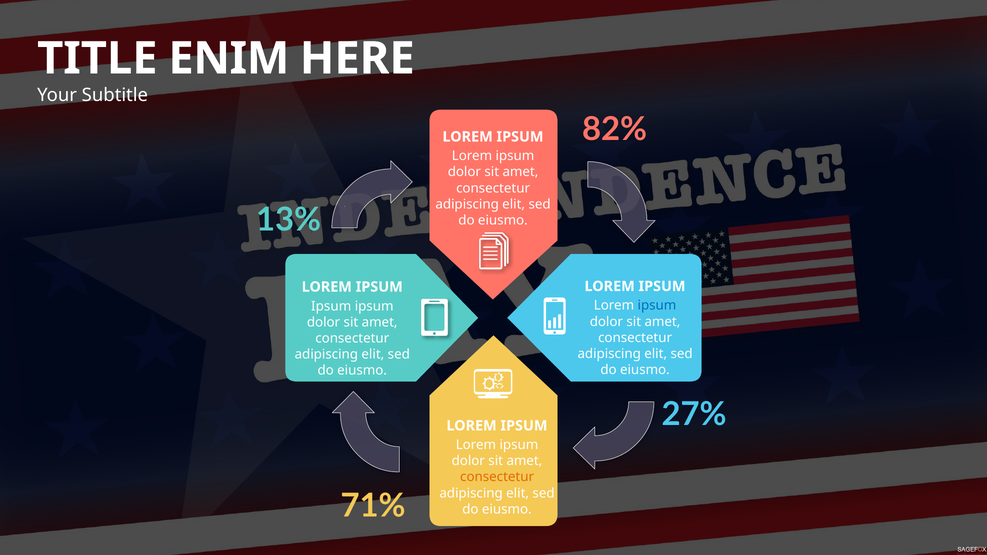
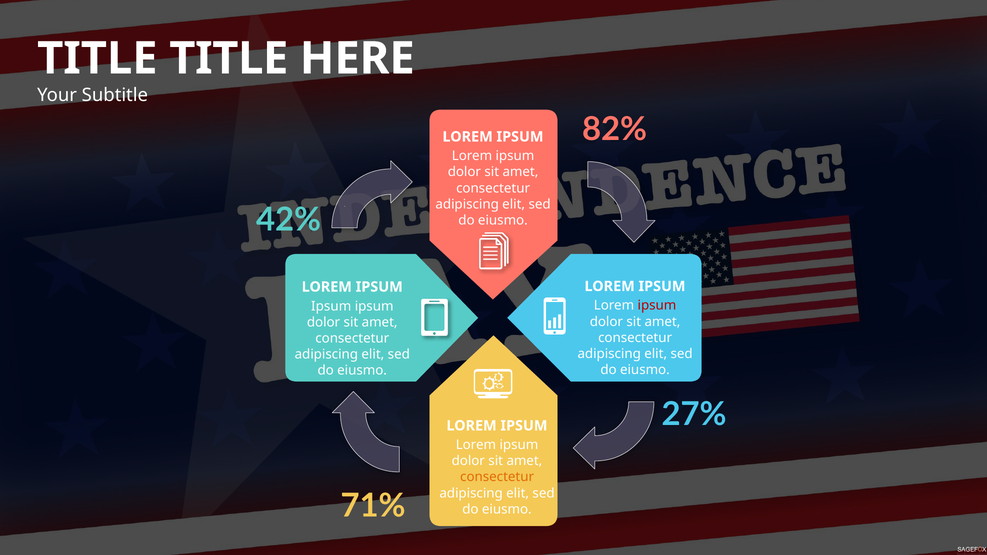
ENIM: ENIM -> TITLE (229, 59)
13%: 13% -> 42% (289, 220)
ipsum colour: blue -> red (657, 306)
